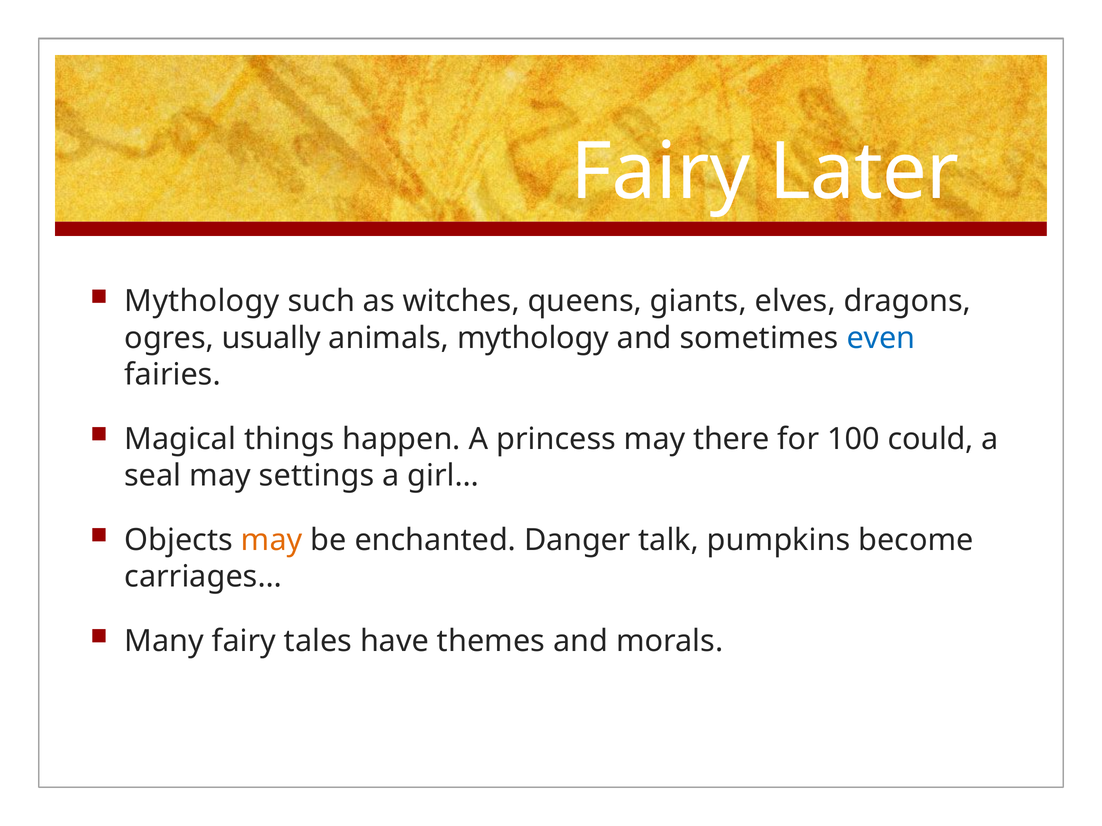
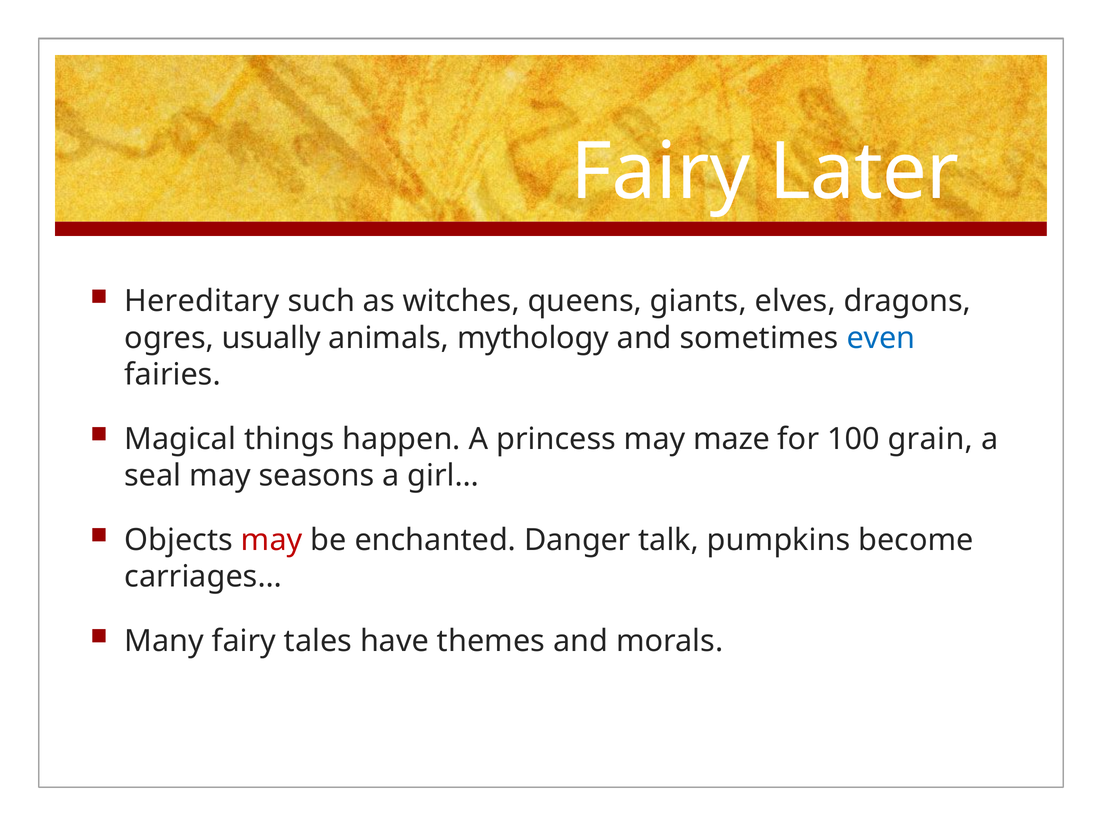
Mythology: Mythology -> Hereditary (202, 302)
there: there -> maze (732, 439)
could: could -> grain (930, 439)
settings: settings -> seasons (317, 476)
may colour: orange -> red (272, 540)
